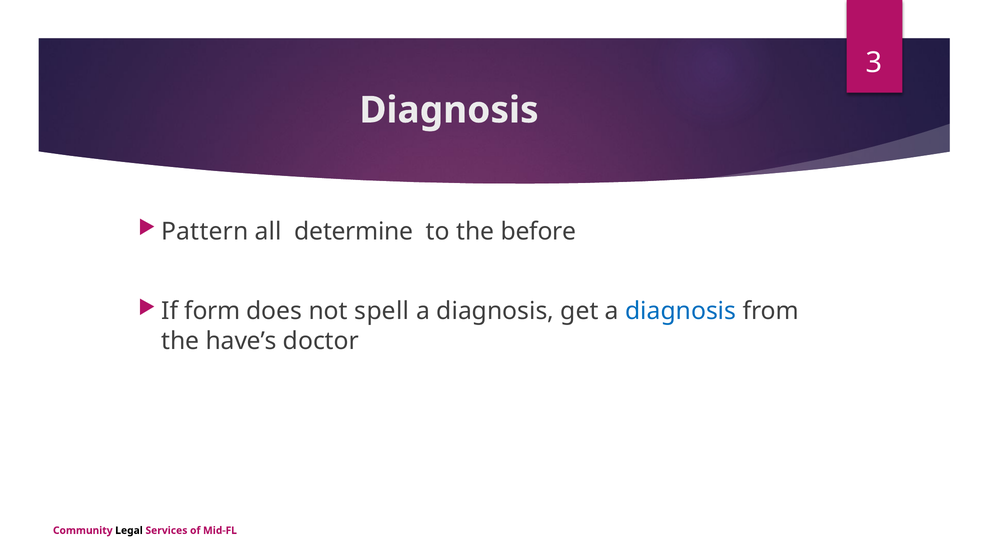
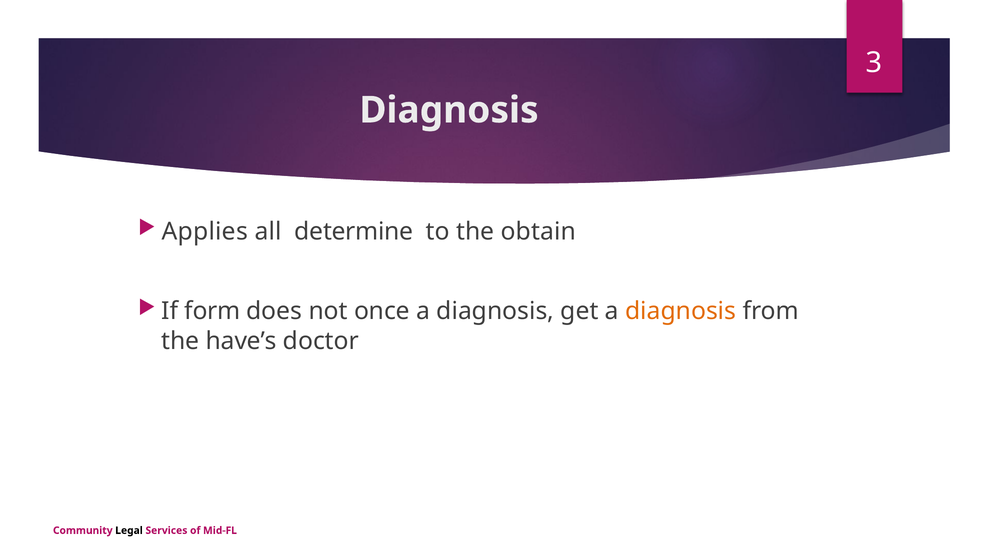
Pattern: Pattern -> Applies (205, 231)
before: before -> obtain (538, 231)
spell: spell -> once (382, 311)
diagnosis colour: blue -> orange (681, 311)
